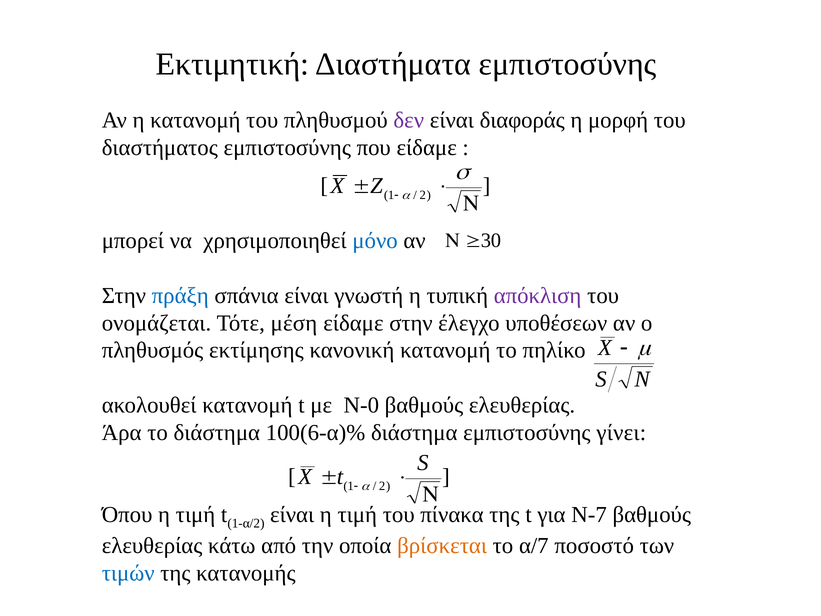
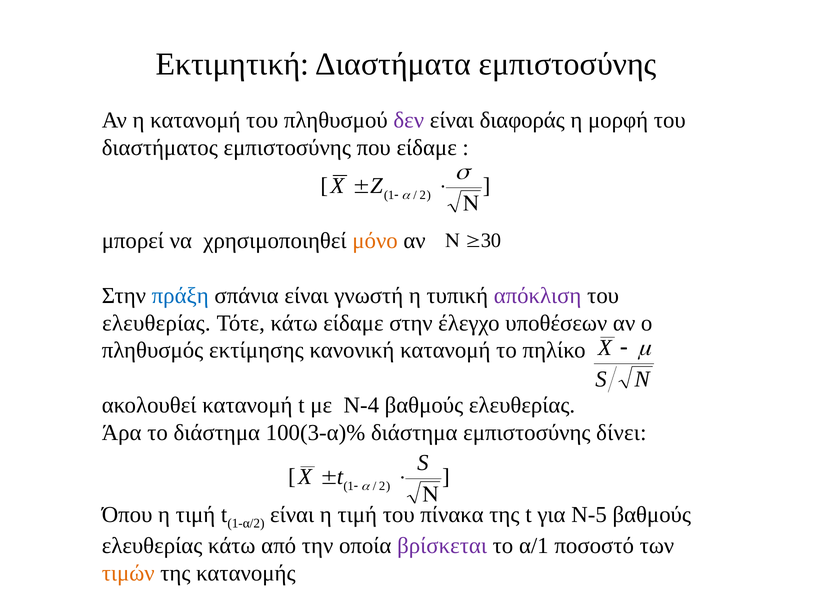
μόνο colour: blue -> orange (375, 241)
ονομάζεται: ονομάζεται -> ελευθερίας (156, 323)
Τότε μέση: μέση -> κάτω (294, 323)
Ν-0: Ν-0 -> Ν-4 (361, 405)
100(6-α)%: 100(6-α)% -> 100(3-α)% (316, 432)
γίνει: γίνει -> δίνει (621, 432)
Ν-7: Ν-7 -> Ν-5 (589, 515)
βρίσκεται colour: orange -> purple (442, 546)
α/7: α/7 -> α/1 (534, 546)
τιμών colour: blue -> orange (128, 573)
